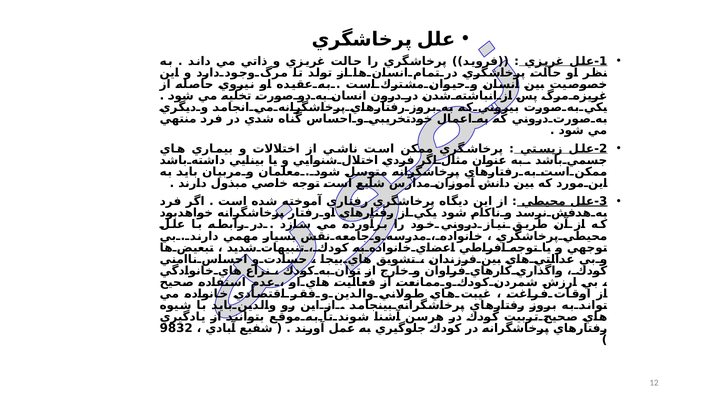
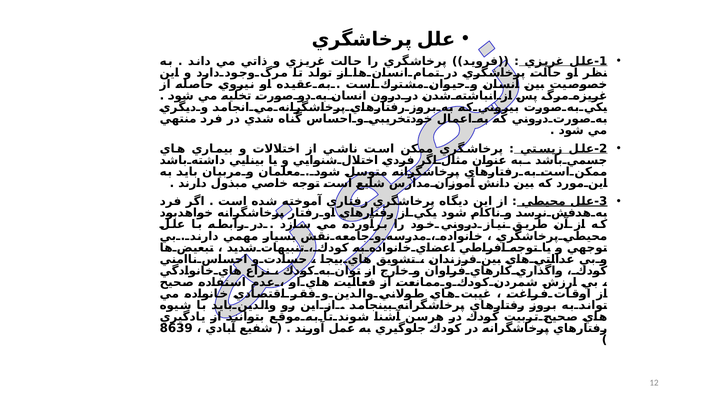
9832: 9832 -> 8639 (176, 328)
